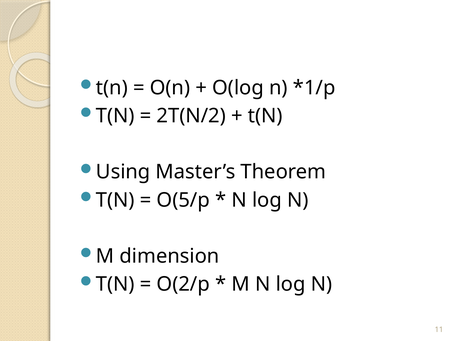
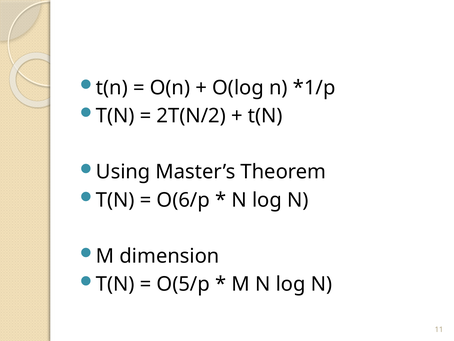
O(5/p: O(5/p -> O(6/p (183, 200)
O(2/p: O(2/p -> O(5/p (183, 284)
